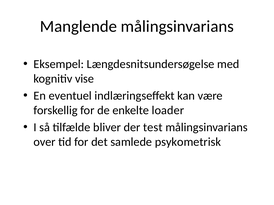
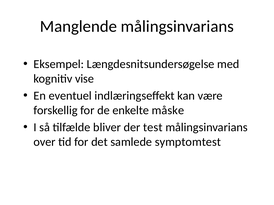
loader: loader -> måske (168, 111)
psykometrisk: psykometrisk -> symptomtest (188, 142)
